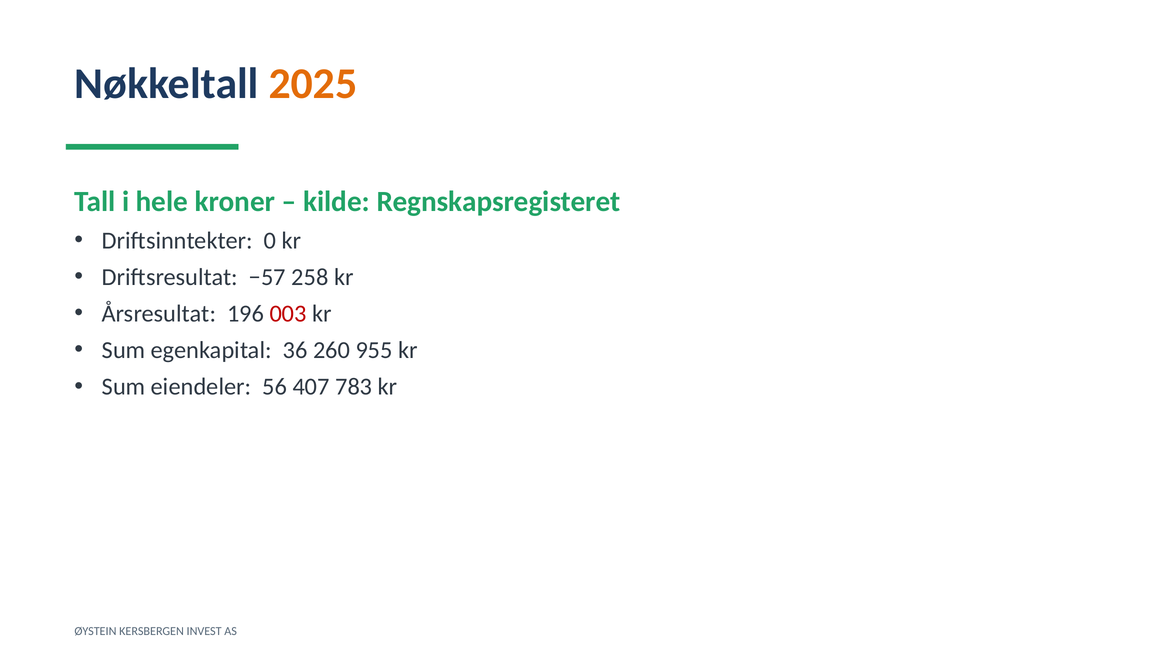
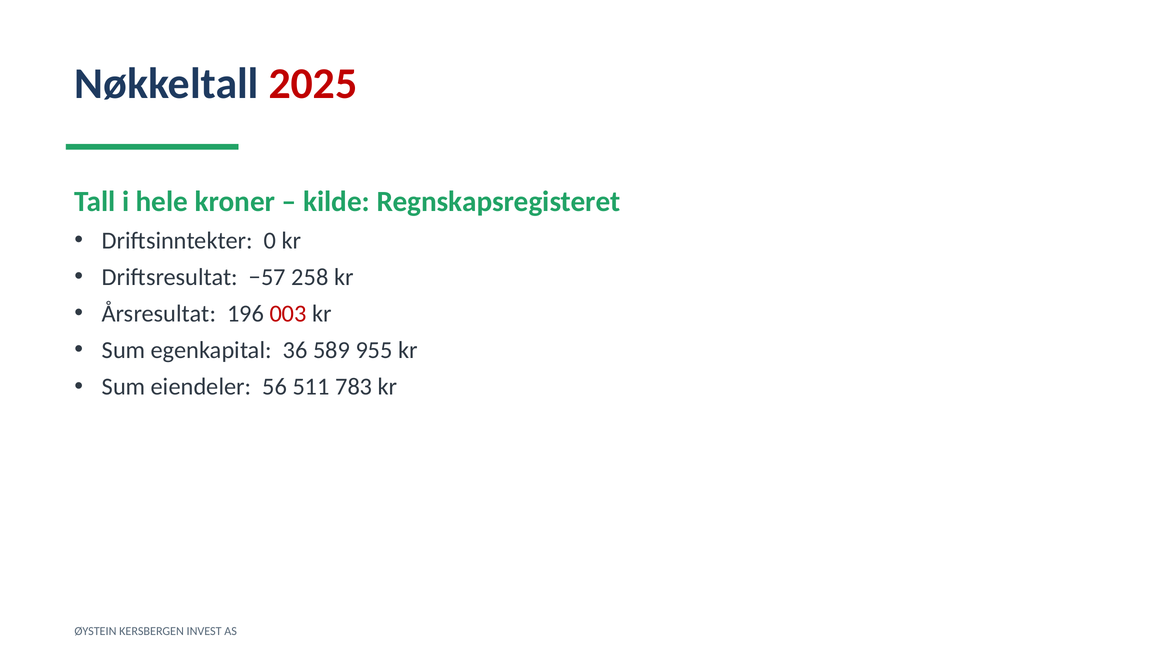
2025 colour: orange -> red (313, 84)
260: 260 -> 589 (332, 350)
407: 407 -> 511 (311, 387)
